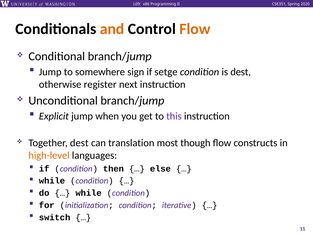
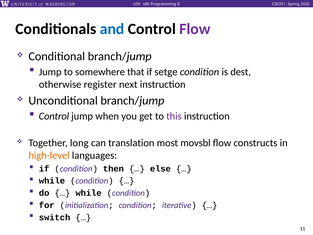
and colour: orange -> blue (112, 29)
Flow colour: orange -> purple (195, 29)
sign: sign -> that (136, 72)
Explicit: Explicit -> Control (54, 116)
Together dest: dest -> long (79, 143)
though: though -> movsbl (195, 143)
